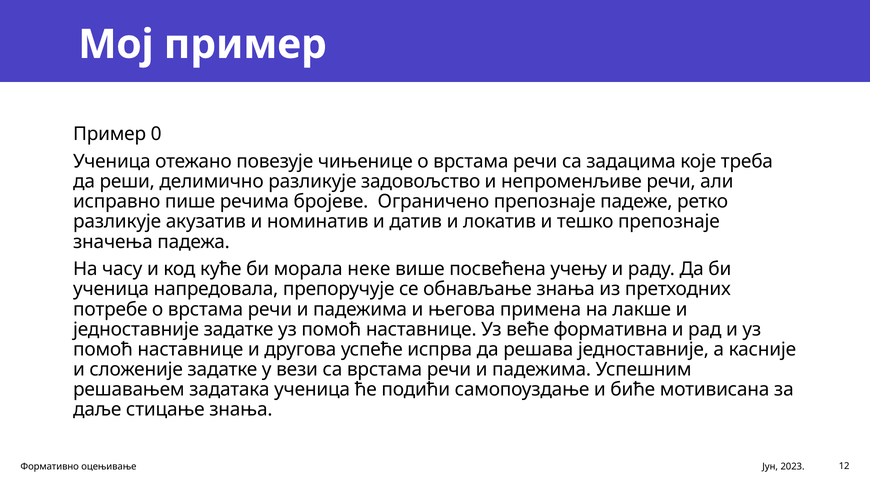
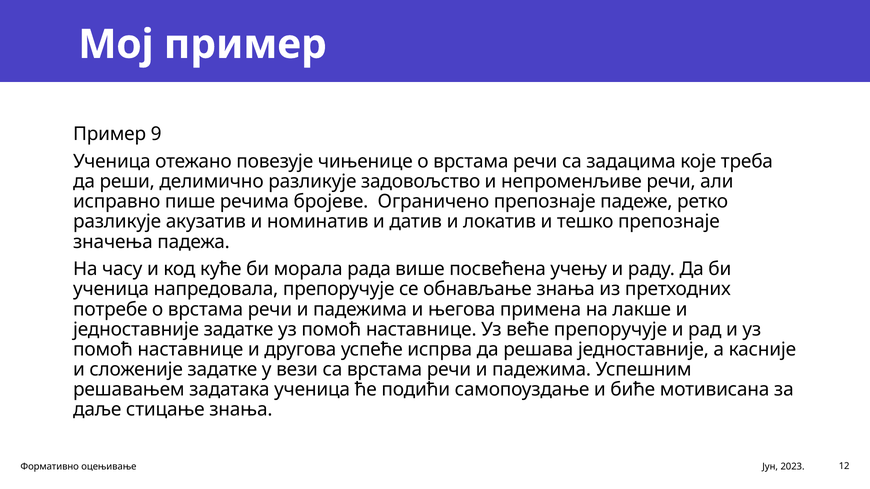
0: 0 -> 9 (156, 134)
неке: неке -> рада (369, 269)
веће формативна: формативна -> препоручује (610, 330)
